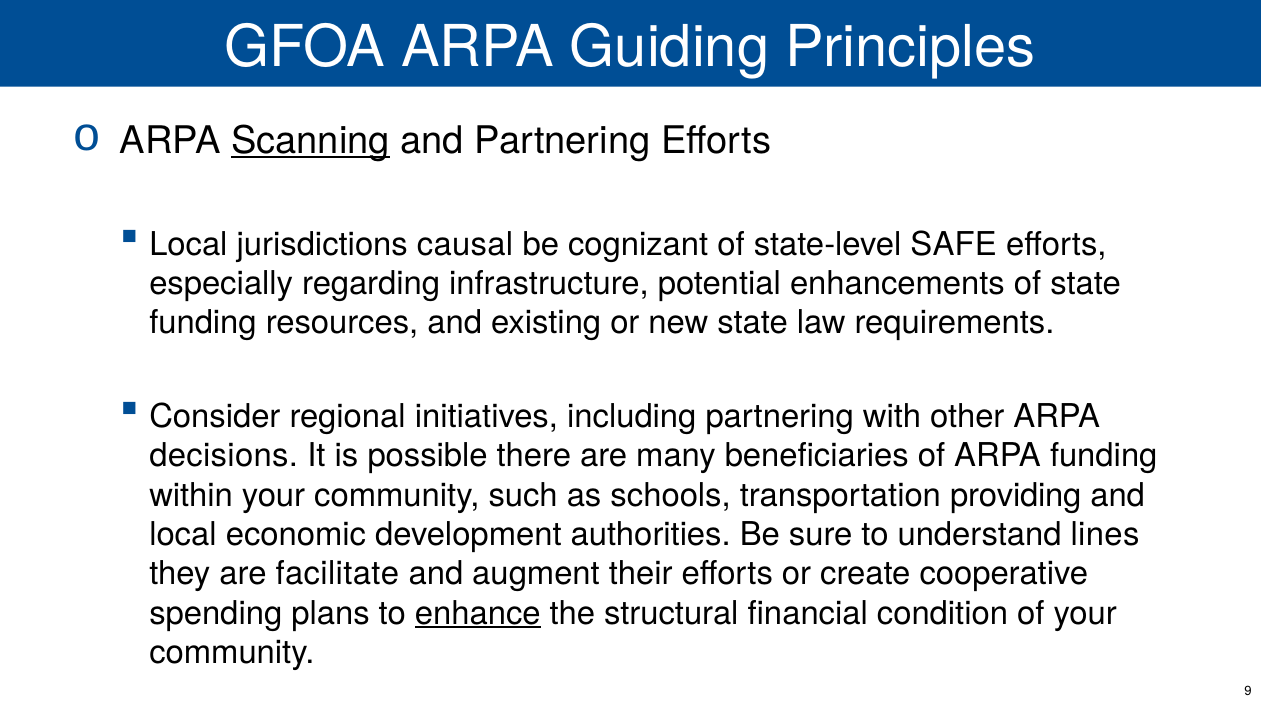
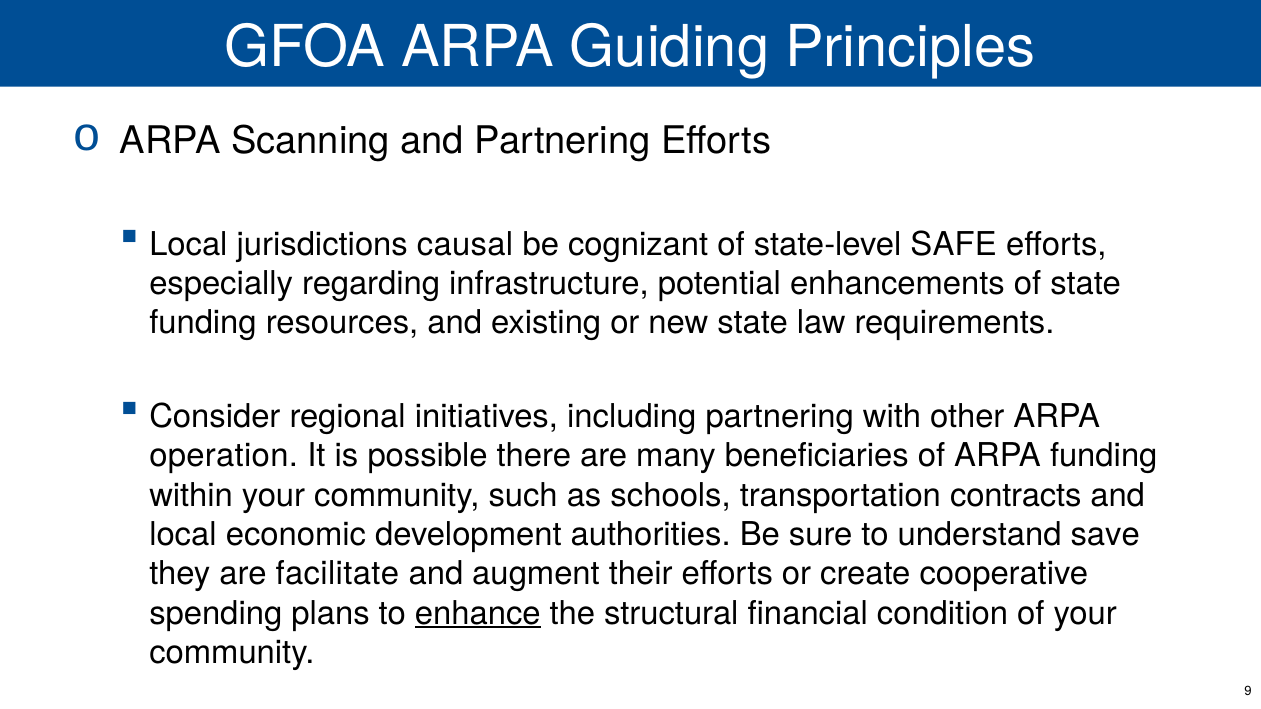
Scanning underline: present -> none (310, 141)
decisions: decisions -> operation (224, 456)
providing: providing -> contracts (1016, 495)
lines: lines -> save (1105, 535)
